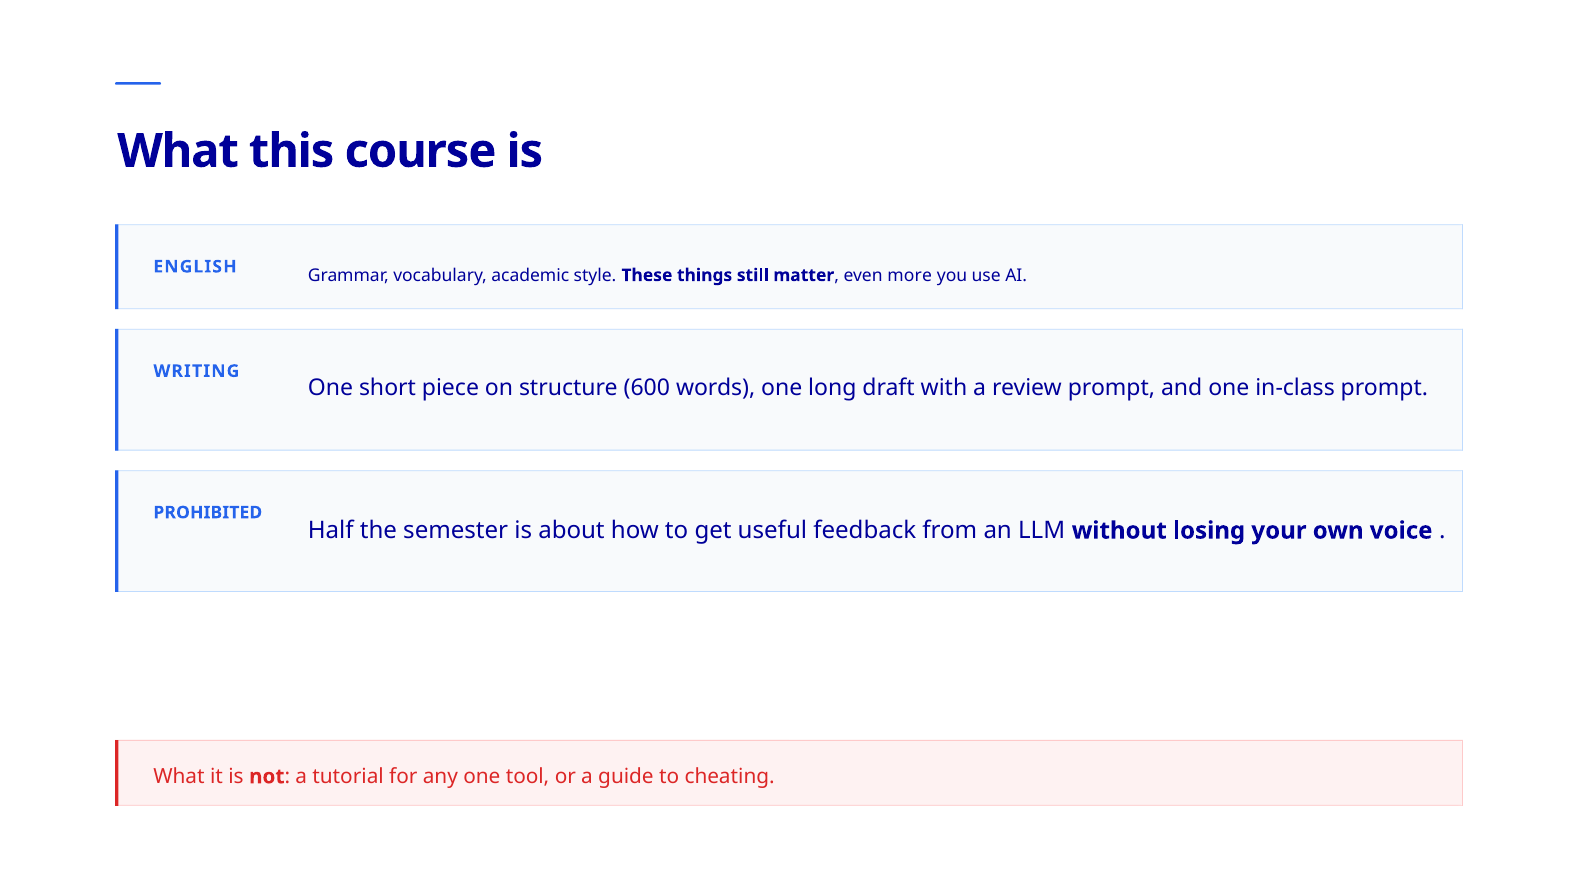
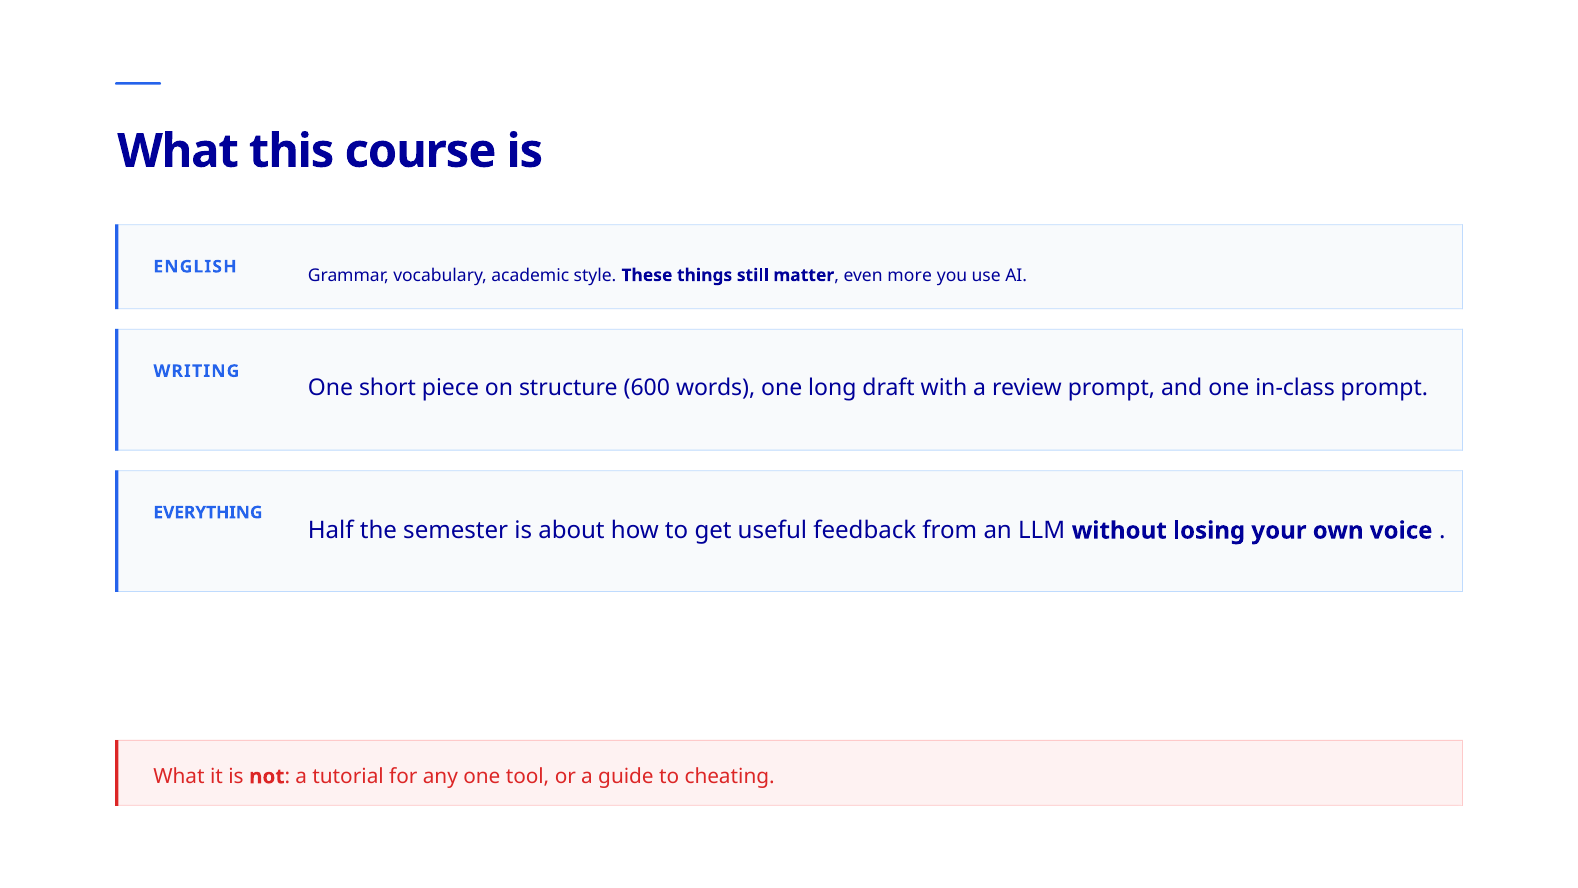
PROHIBITED: PROHIBITED -> EVERYTHING (208, 512)
